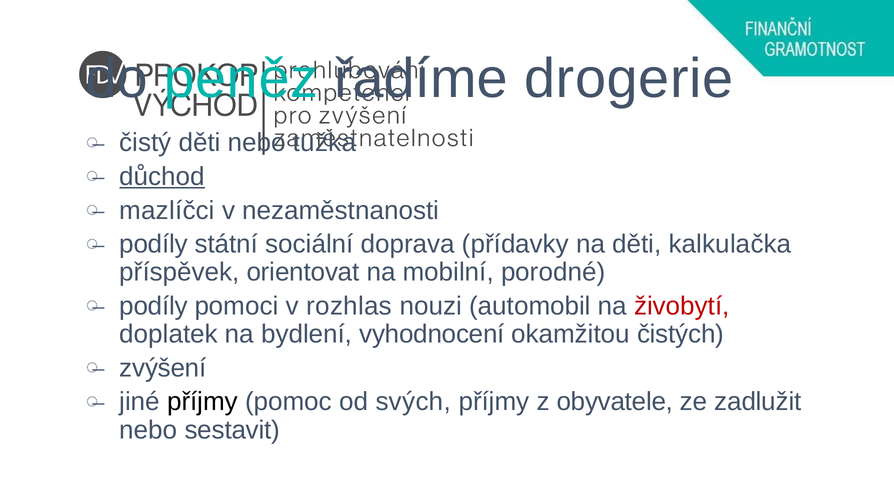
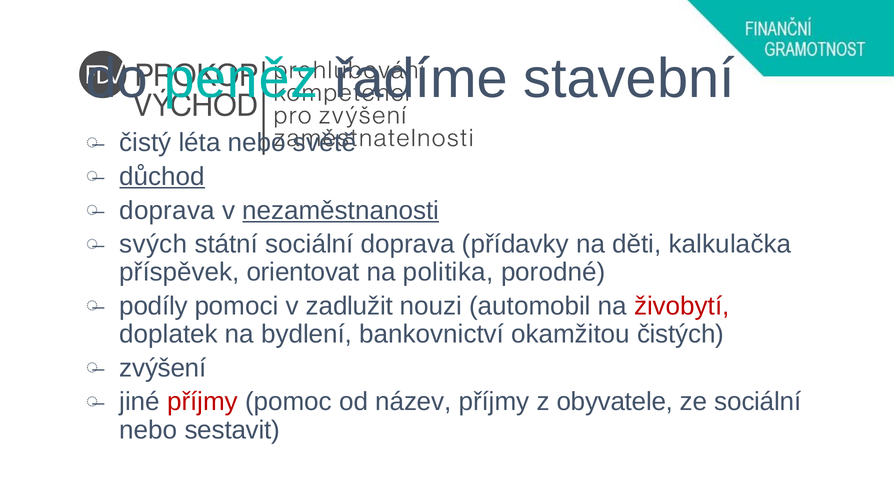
drogerie: drogerie -> stavební (629, 79)
čistý děti: děti -> léta (200, 143)
tužka: tužka -> světě (325, 143)
mazlíčci: mazlíčci -> doprava (167, 210)
nezaměstnanosti underline: none -> present (341, 210)
podíly: podíly -> svých (153, 244)
mobilní: mobilní -> politika (448, 272)
rozhlas: rozhlas -> zadlužit (349, 306)
vyhodnocení: vyhodnocení -> bankovnictví (432, 334)
příjmy colour: black -> red (203, 402)
svých: svých -> název (413, 402)
ze zadlužit: zadlužit -> sociální (758, 402)
